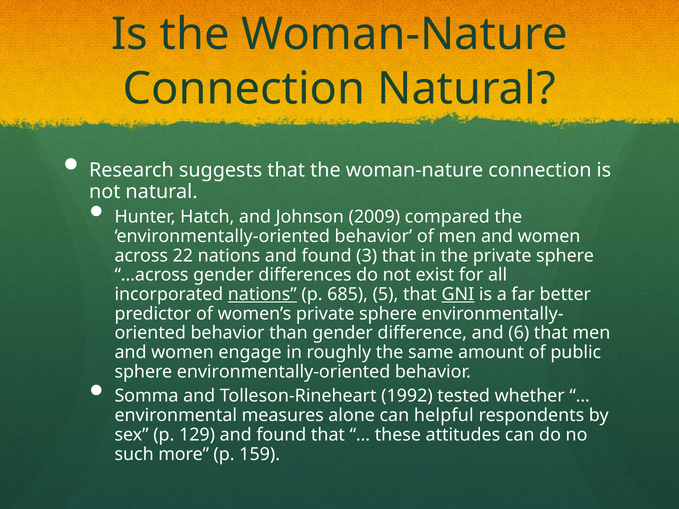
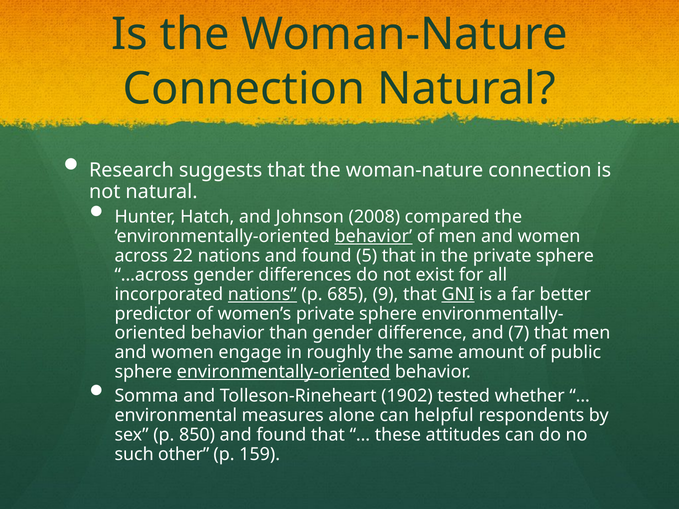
2009: 2009 -> 2008 (374, 217)
behavior underline: none -> present (373, 236)
3: 3 -> 5 (367, 256)
5: 5 -> 9 (385, 294)
6: 6 -> 7 (519, 333)
environmentally-oriented underline: none -> present (284, 372)
1992: 1992 -> 1902 (407, 396)
129: 129 -> 850 (197, 435)
more: more -> other (184, 454)
